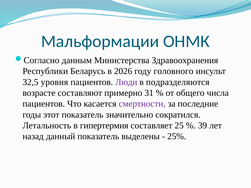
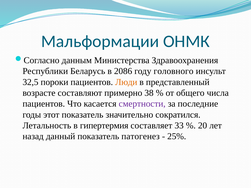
2026: 2026 -> 2086 (123, 71)
уровня: уровня -> пороки (54, 82)
Люди colour: purple -> orange (126, 82)
подразделяются: подразделяются -> представленный (178, 82)
31: 31 -> 38 (149, 93)
25: 25 -> 33 (179, 126)
39: 39 -> 20 (203, 126)
выделены: выделены -> патогенез (141, 137)
